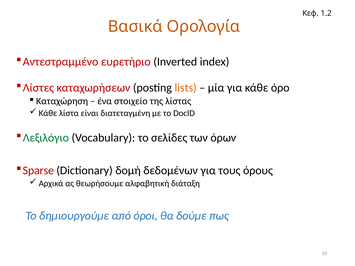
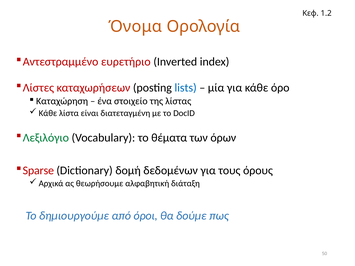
Βασικά: Βασικά -> Όνομα (135, 27)
lists colour: orange -> blue (186, 88)
σελίδες: σελίδες -> θέματα (169, 138)
